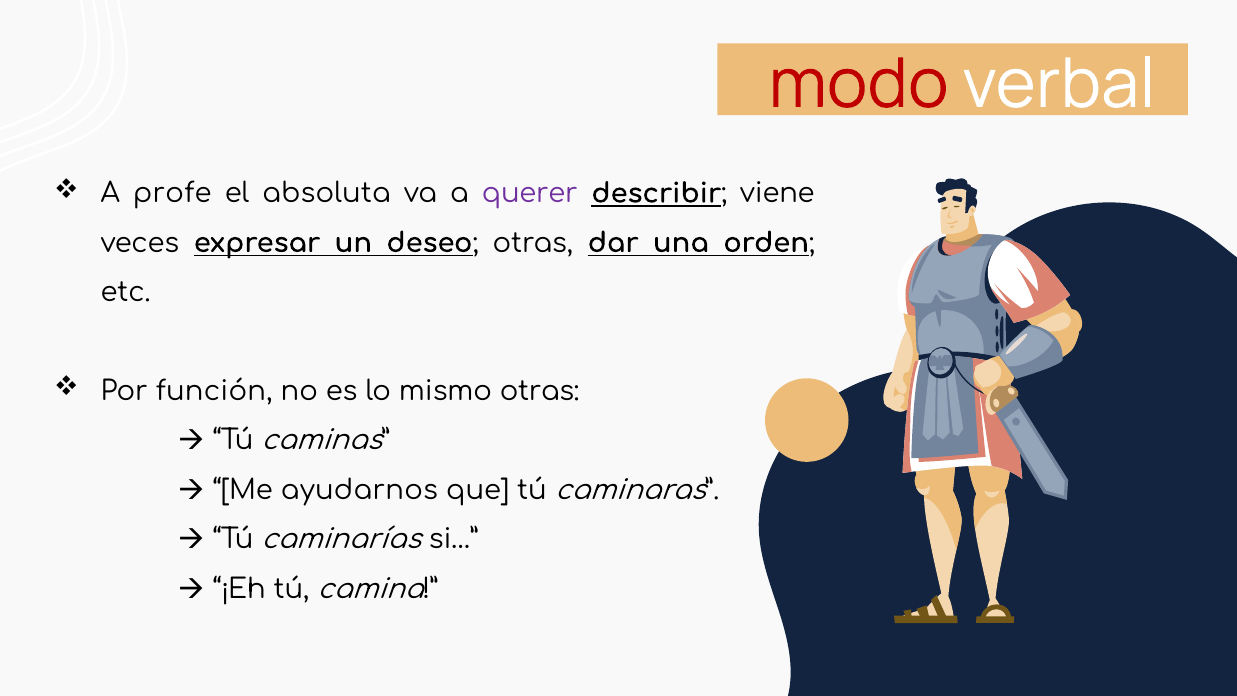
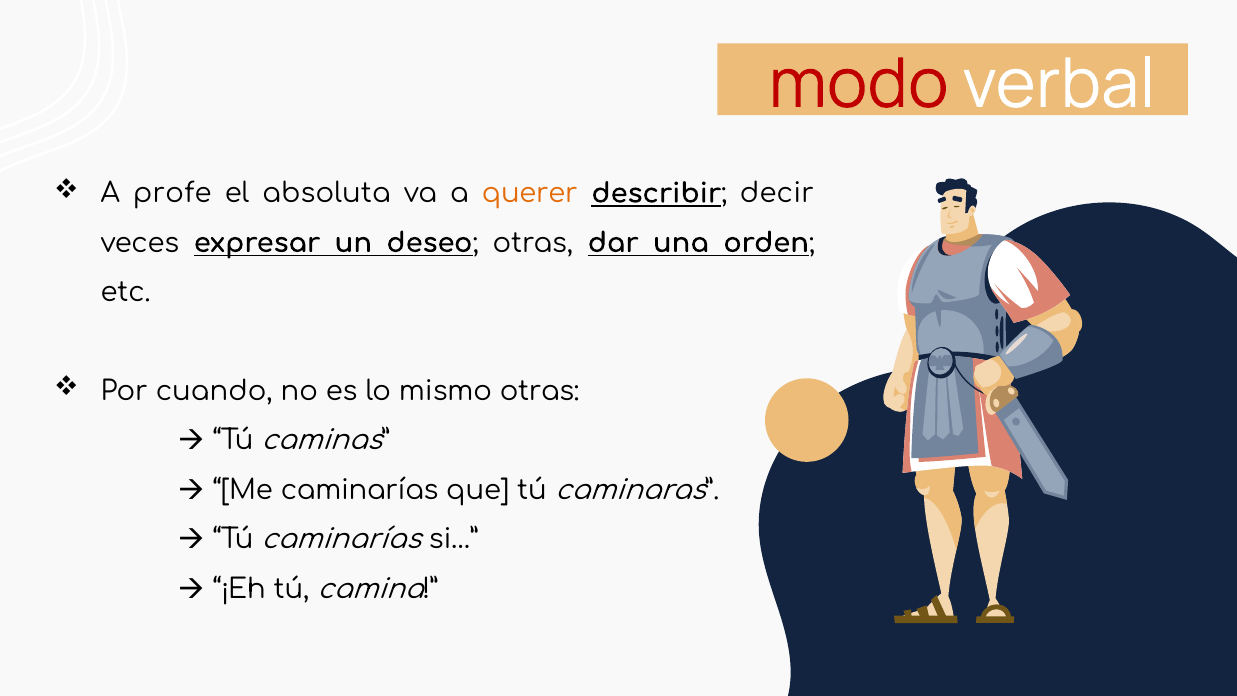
querer colour: purple -> orange (530, 193)
viene: viene -> decir (777, 193)
función: función -> cuando (214, 391)
Me ayudarnos: ayudarnos -> caminarías (360, 490)
